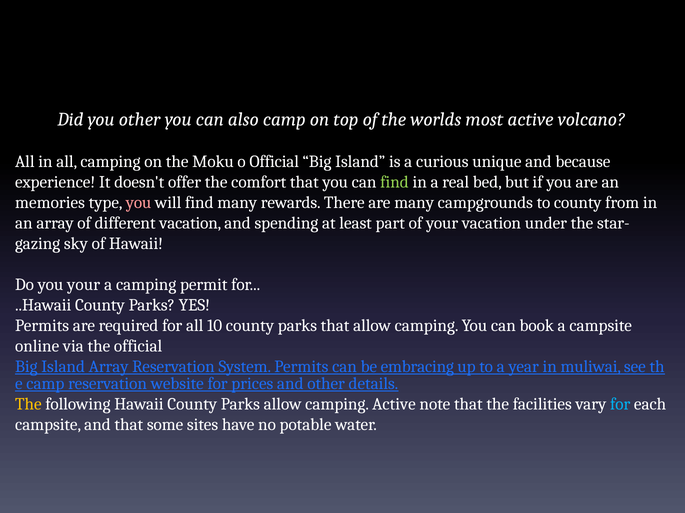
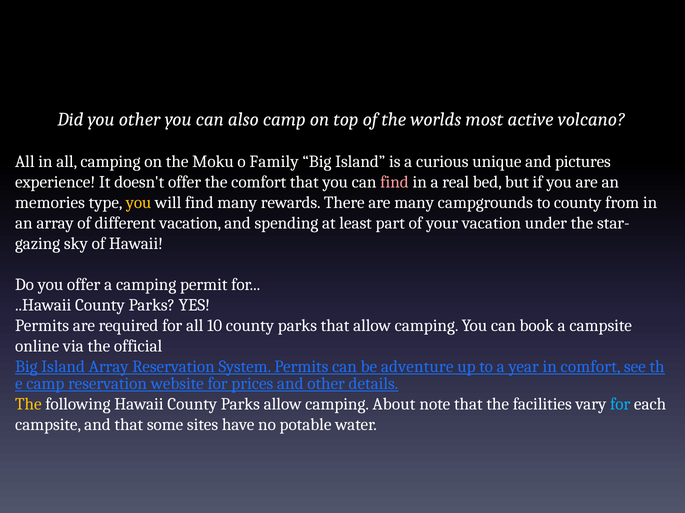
o Official: Official -> Family (274, 162)
because: because -> pictures (583, 162)
find colour: light green -> pink (394, 182)
you colour: pink -> yellow (139, 203)
you your: your -> offer (84, 285)
embracing: embracing -> adventure (417, 367)
in muliwai: muliwai -> comfort (591, 367)
camping Active: Active -> About (394, 405)
